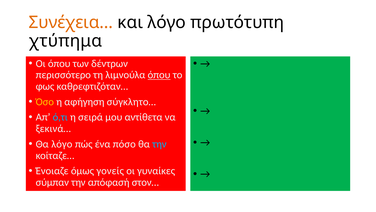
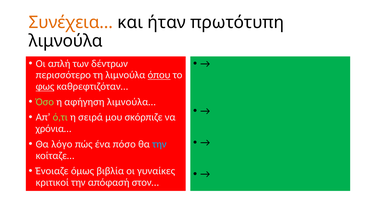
και λόγο: λόγο -> ήταν (167, 22)
χτύπημα: χτύπημα -> λιμνούλα (66, 41)
Οι όπου: όπου -> απλή (59, 63)
φως underline: none -> present (45, 86)
Όσο colour: yellow -> light green (45, 102)
σύγκλητο…: σύγκλητο… -> λιμνούλα… (131, 102)
ό,τι colour: light blue -> light green (60, 117)
αντίθετα: αντίθετα -> σκόρπιζε (144, 117)
ξεκινά…: ξεκινά… -> χρόνια… (53, 128)
γονείς: γονείς -> βιβλία (110, 171)
σύμπαν: σύμπαν -> κριτικοί (52, 182)
